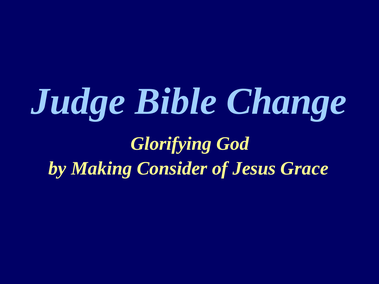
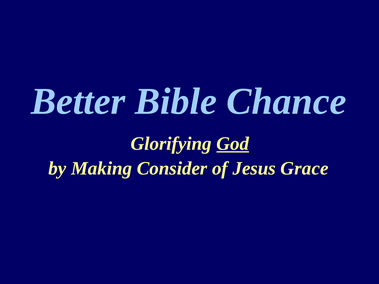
Judge: Judge -> Better (78, 102)
Change: Change -> Chance (286, 102)
God underline: none -> present (233, 144)
